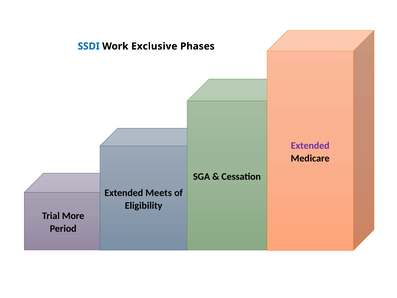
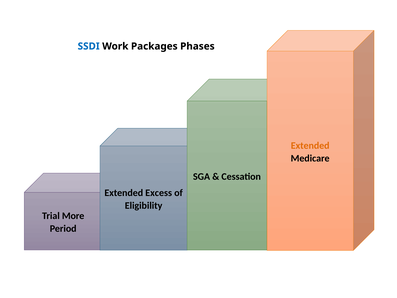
Exclusive: Exclusive -> Packages (154, 46)
Extended colour: purple -> orange (310, 145)
Meets: Meets -> Excess (159, 193)
